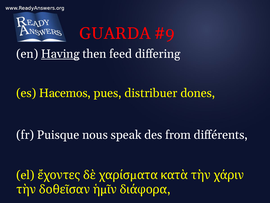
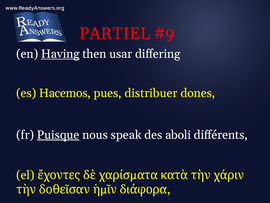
GUARDA: GUARDA -> PARTIEL (115, 33)
feed: feed -> usar (121, 54)
Puisque underline: none -> present (58, 135)
from: from -> aboli (178, 135)
